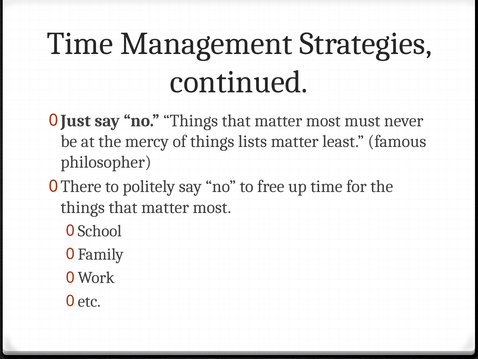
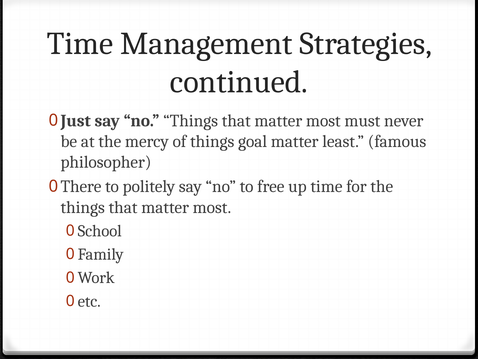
lists: lists -> goal (253, 141)
